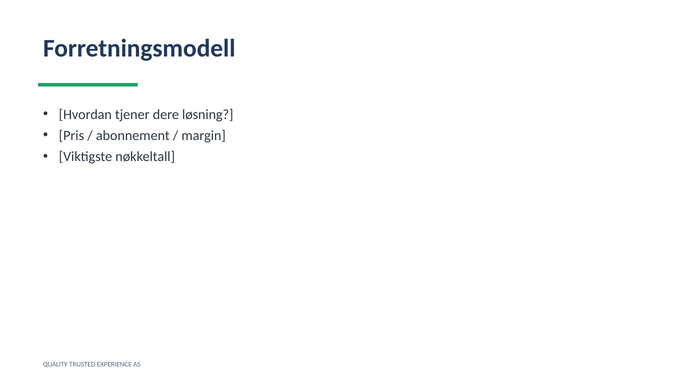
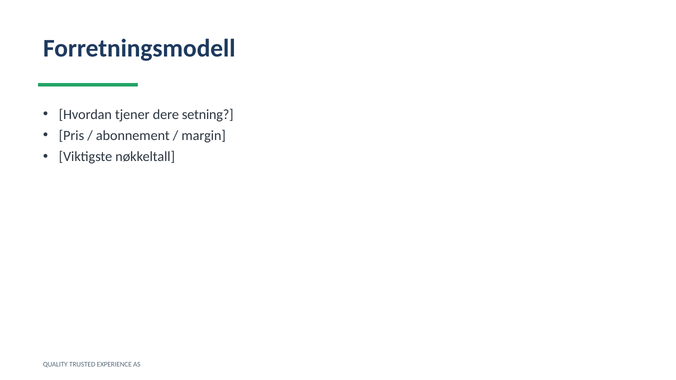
løsning: løsning -> setning (208, 114)
